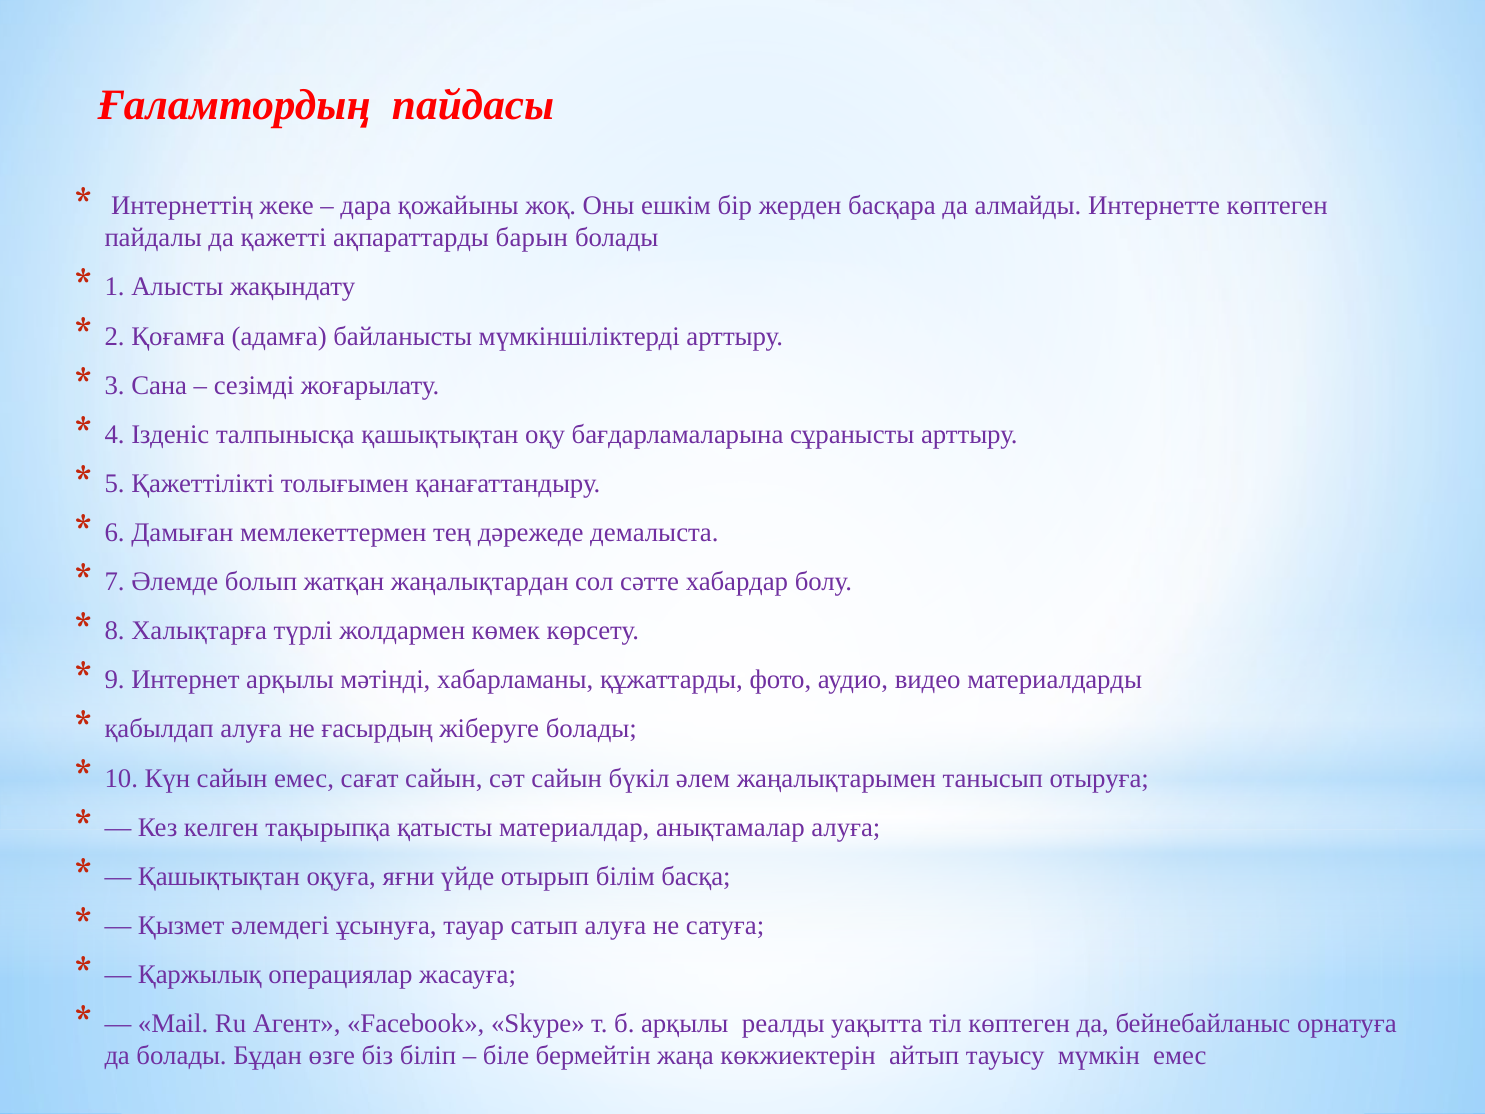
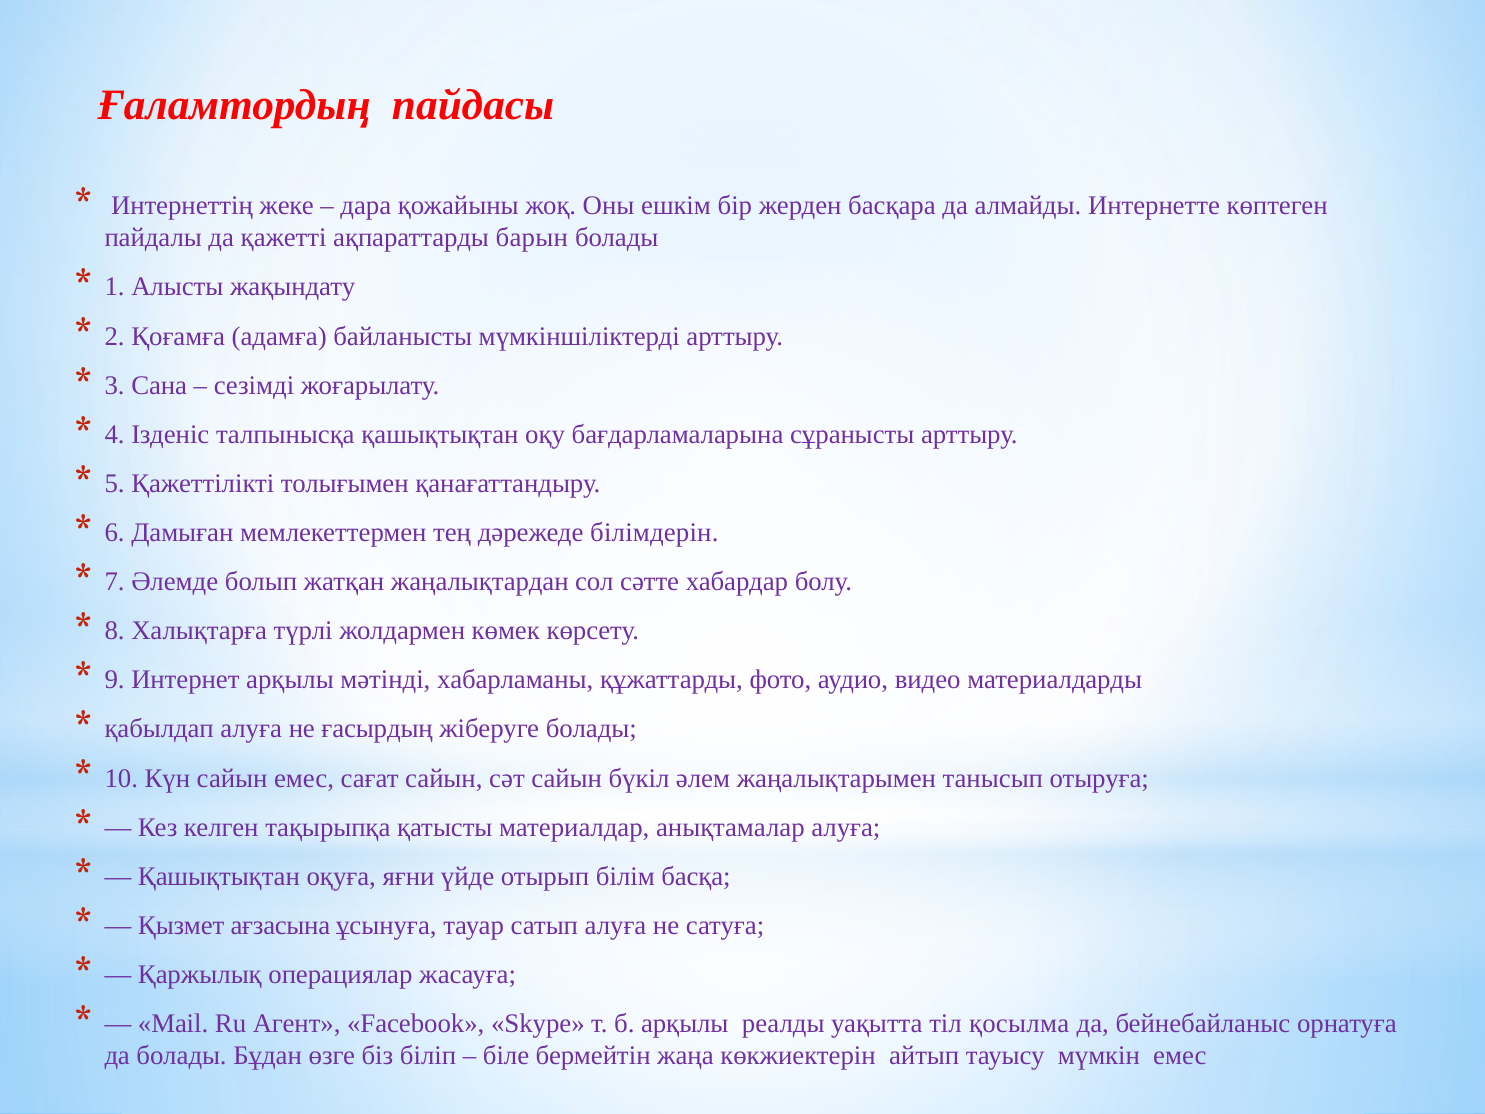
демалыста: демалыста -> білімдерін (654, 533)
әлемдегі: әлемдегі -> ағзасына (280, 925)
тіл көптеген: көптеген -> қосылма (1019, 1024)
